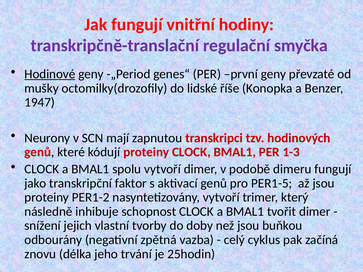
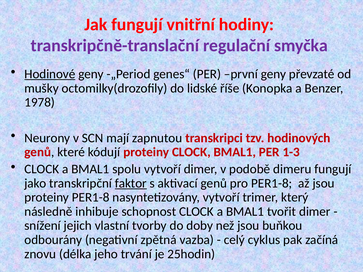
1947: 1947 -> 1978 (40, 102)
faktor underline: none -> present (131, 183)
pro PER1-5: PER1-5 -> PER1-8 (272, 183)
proteiny PER1-2: PER1-2 -> PER1-8 (91, 198)
